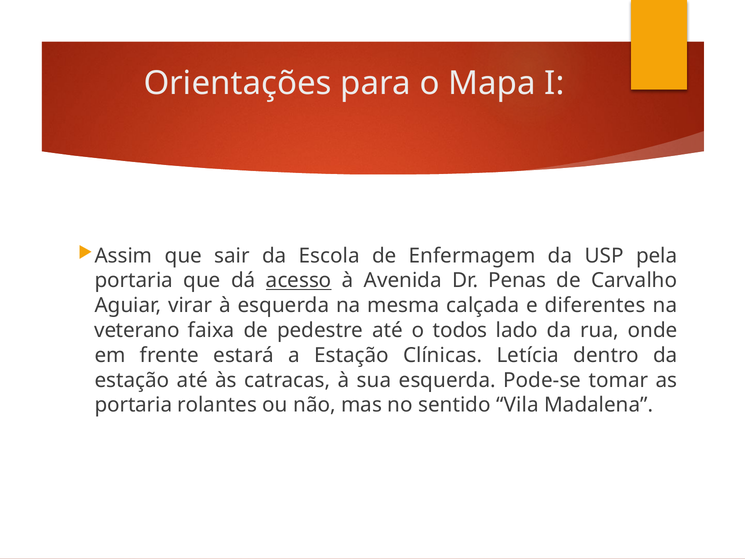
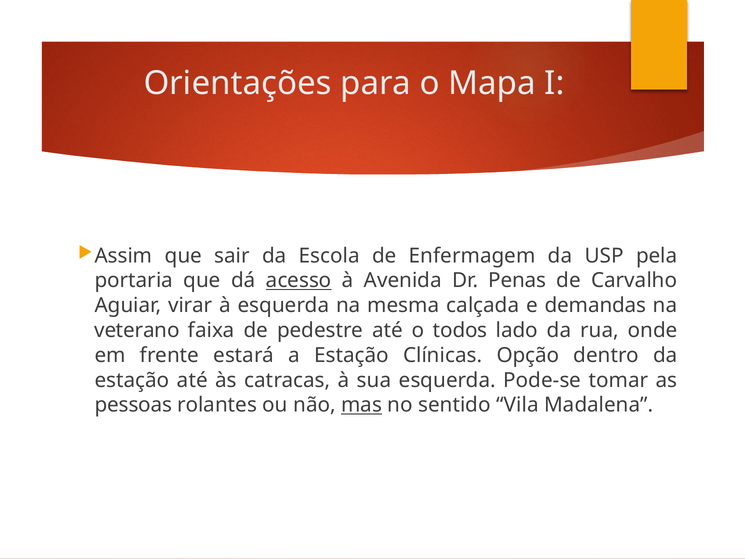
diferentes: diferentes -> demandas (595, 305)
Letícia: Letícia -> Opção (528, 355)
portaria: portaria -> pessoas (133, 405)
mas underline: none -> present (362, 405)
